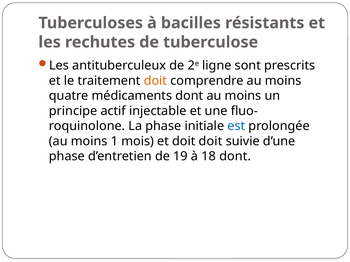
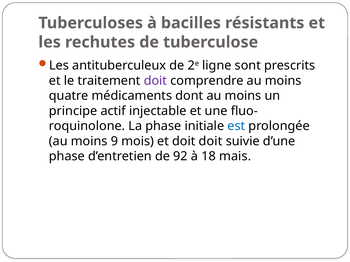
doit colour: orange -> purple (155, 81)
1: 1 -> 9 (114, 141)
19: 19 -> 92 (180, 157)
18 dont: dont -> mais (235, 157)
